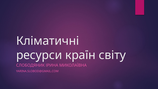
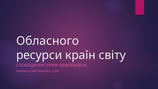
Кліматичні: Кліматичні -> Обласного (48, 41)
